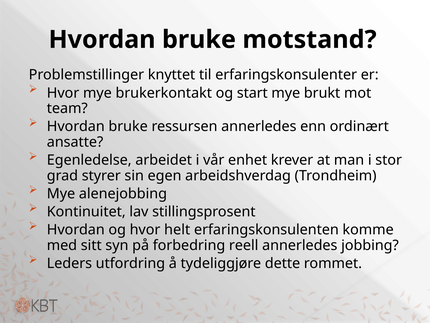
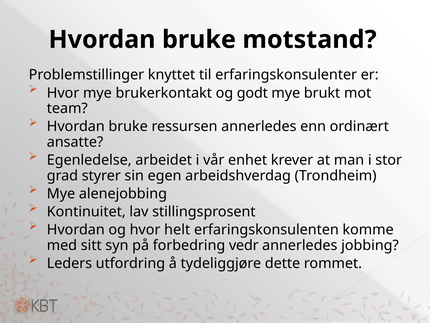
start: start -> godt (252, 93)
reell: reell -> vedr (244, 245)
